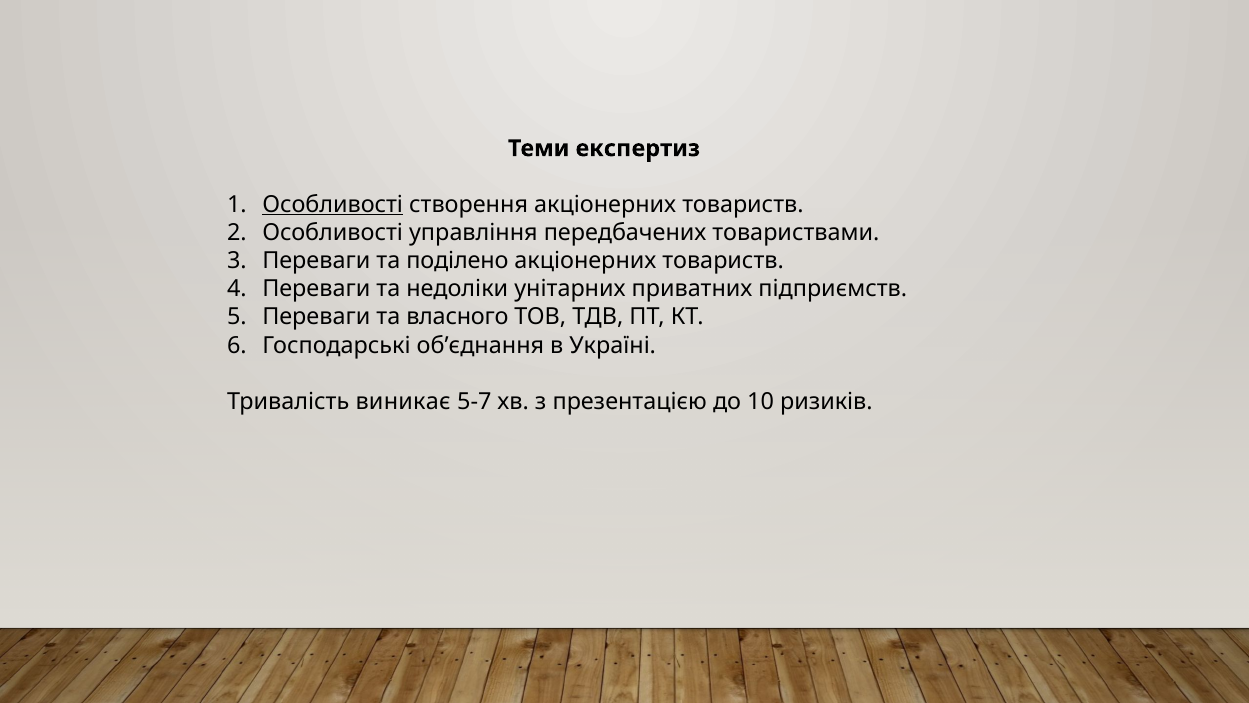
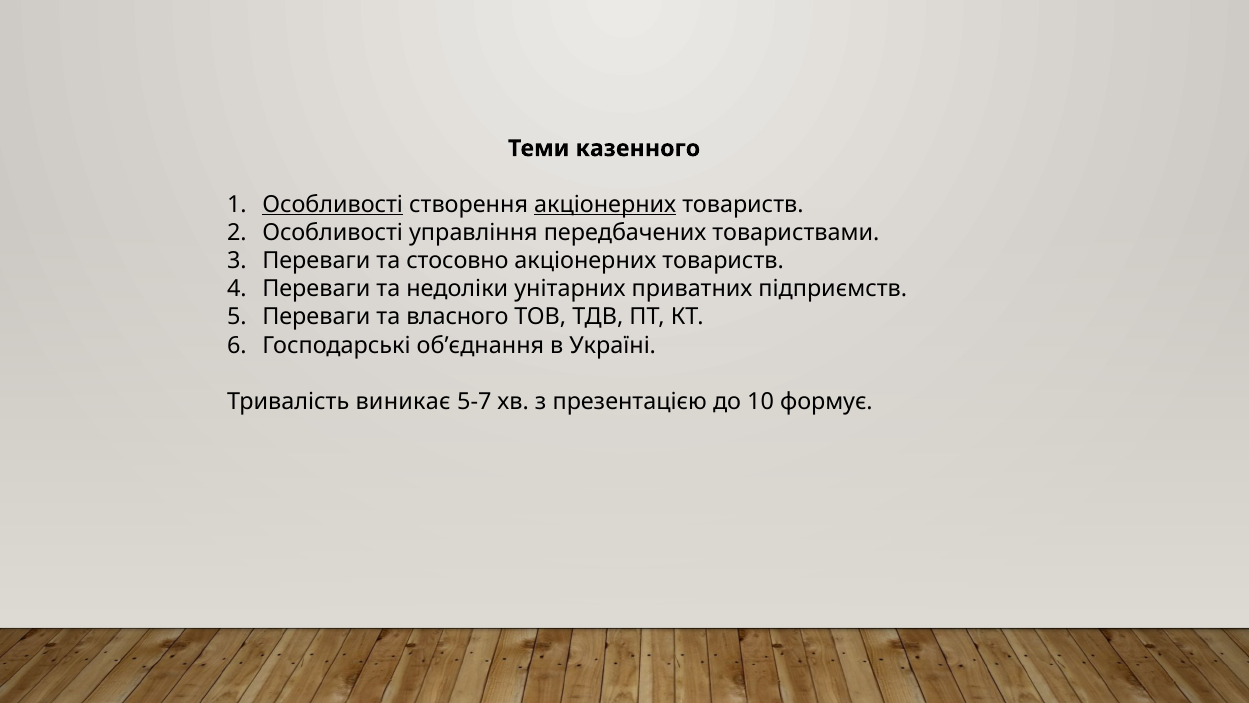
експертиз: експертиз -> казенного (638, 148)
акціонерних underline: none -> present (605, 205)
поділено: поділено -> стосовно (457, 261)
ризиків: ризиків -> формує (826, 401)
